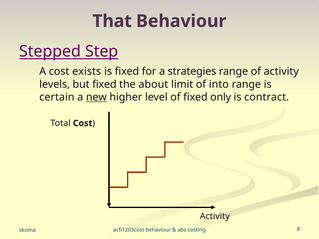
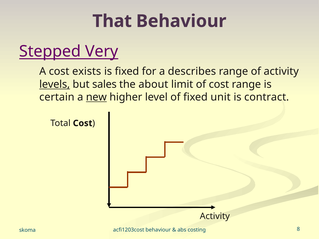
Step: Step -> Very (102, 52)
strategies: strategies -> describes (192, 71)
levels underline: none -> present (55, 85)
but fixed: fixed -> sales (104, 85)
of into: into -> cost (219, 85)
only: only -> unit (221, 97)
